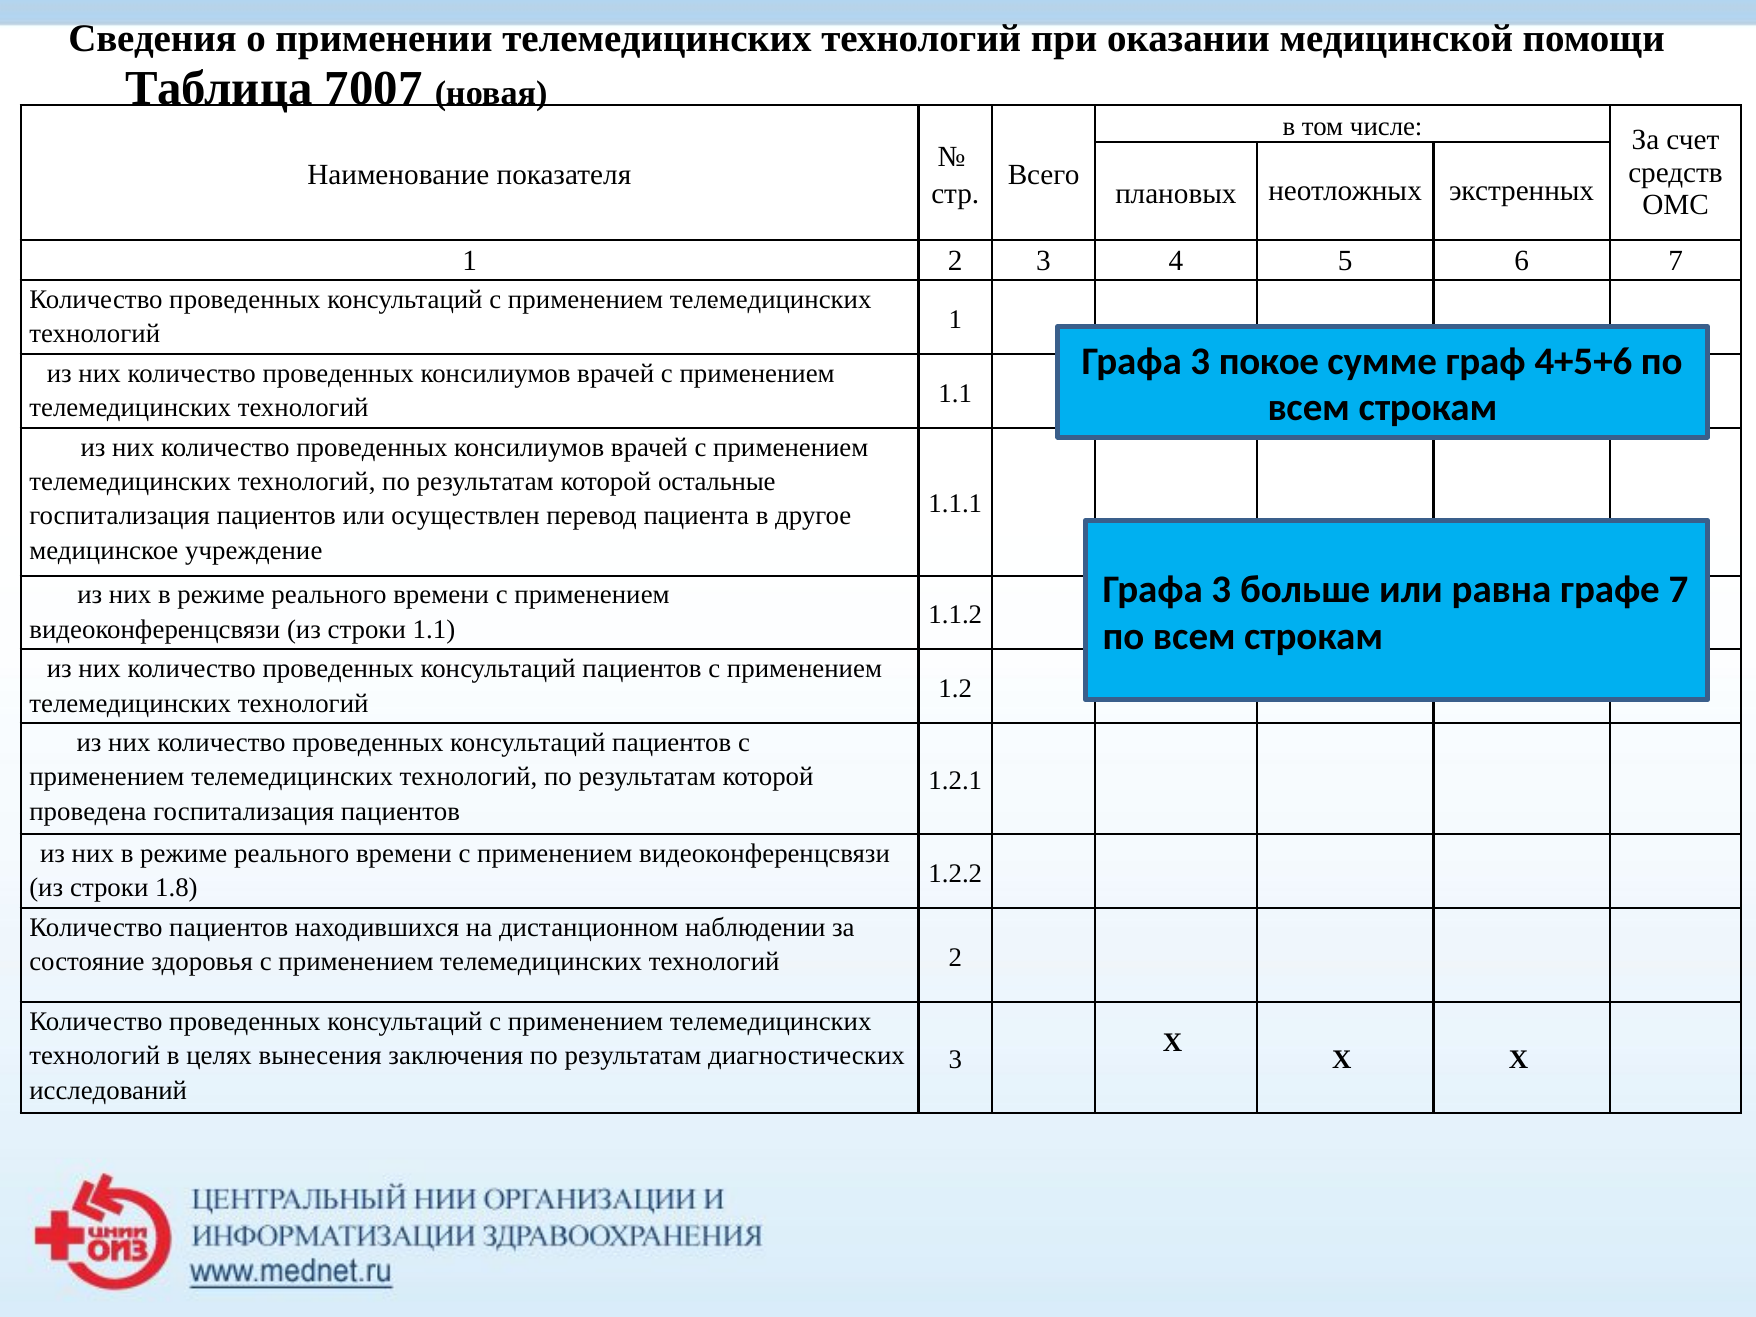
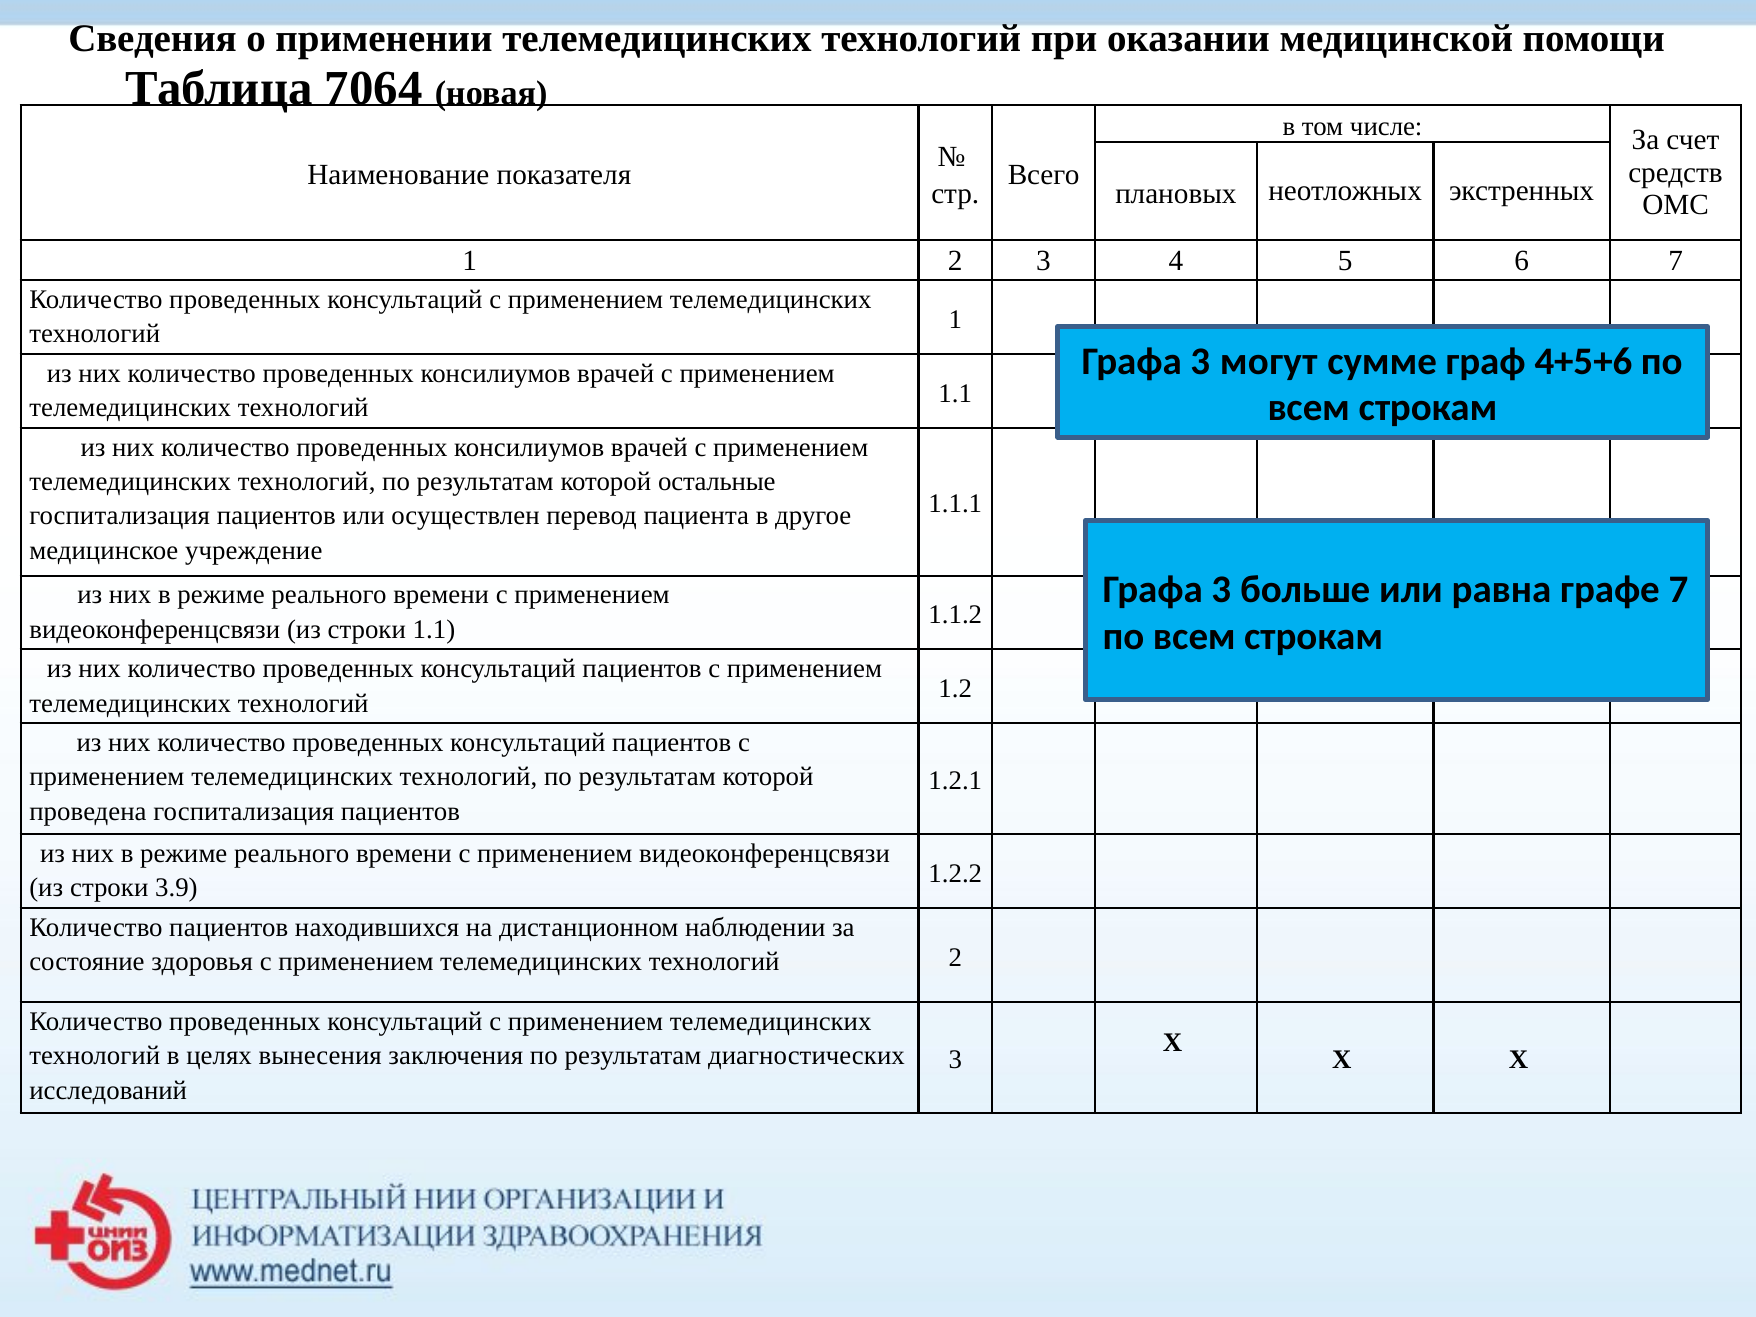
7007: 7007 -> 7064 (374, 88)
покое: покое -> могут (1269, 361)
1.8: 1.8 -> 3.9 (176, 888)
